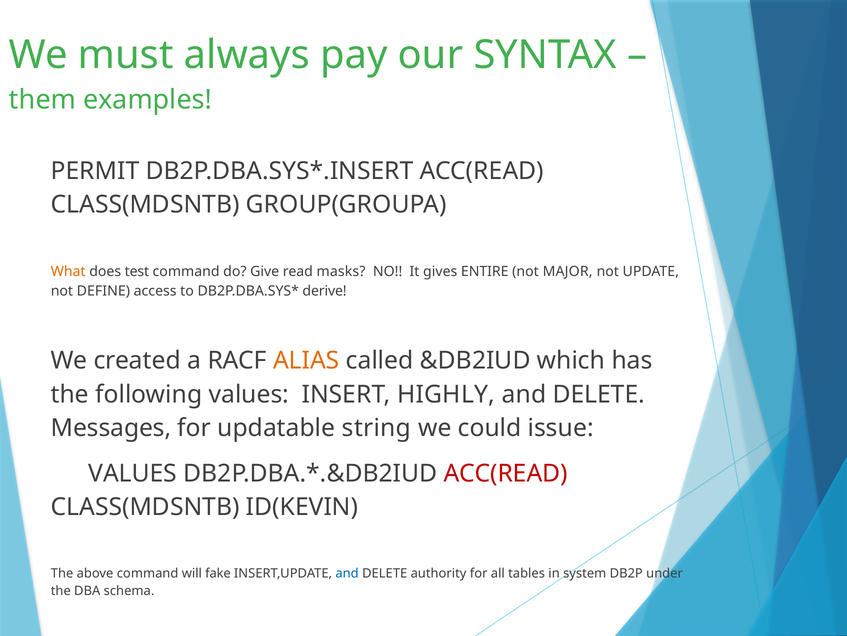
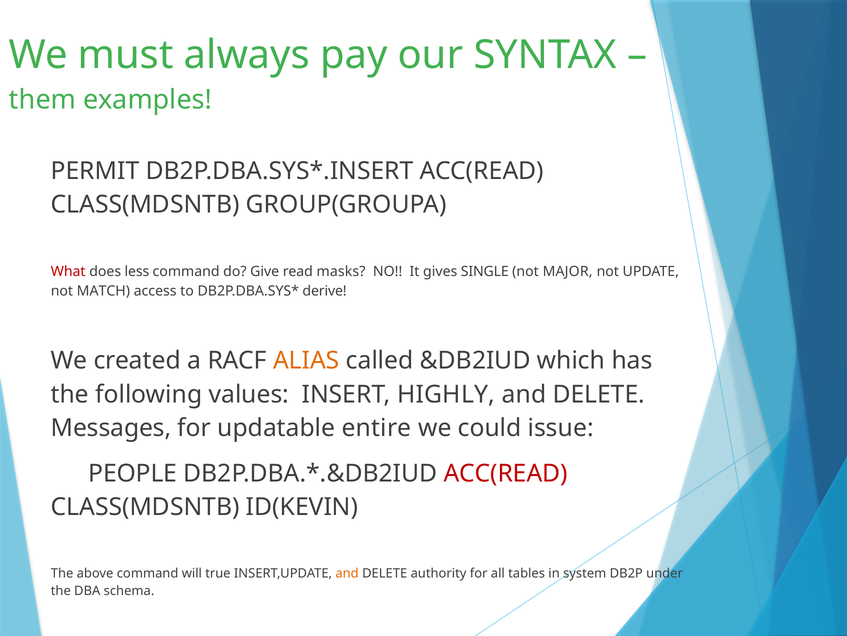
What colour: orange -> red (68, 271)
test: test -> less (137, 271)
ENTIRE: ENTIRE -> SINGLE (485, 271)
DEFINE: DEFINE -> MATCH (103, 291)
string: string -> entire (377, 428)
VALUES: VALUES -> PEOPLE (133, 473)
fake: fake -> true (218, 573)
and colour: blue -> orange (347, 573)
